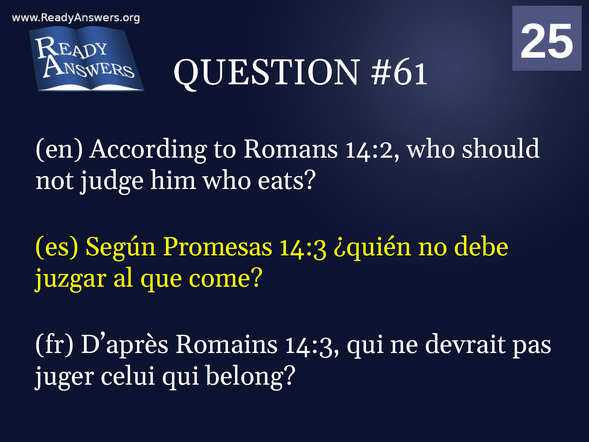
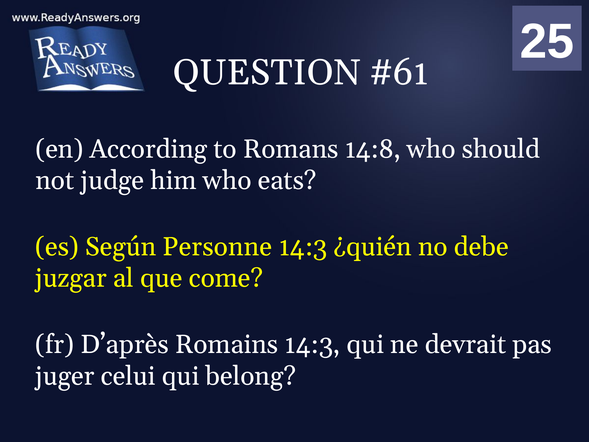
14:2: 14:2 -> 14:8 (373, 149)
Promesas: Promesas -> Personne (217, 247)
